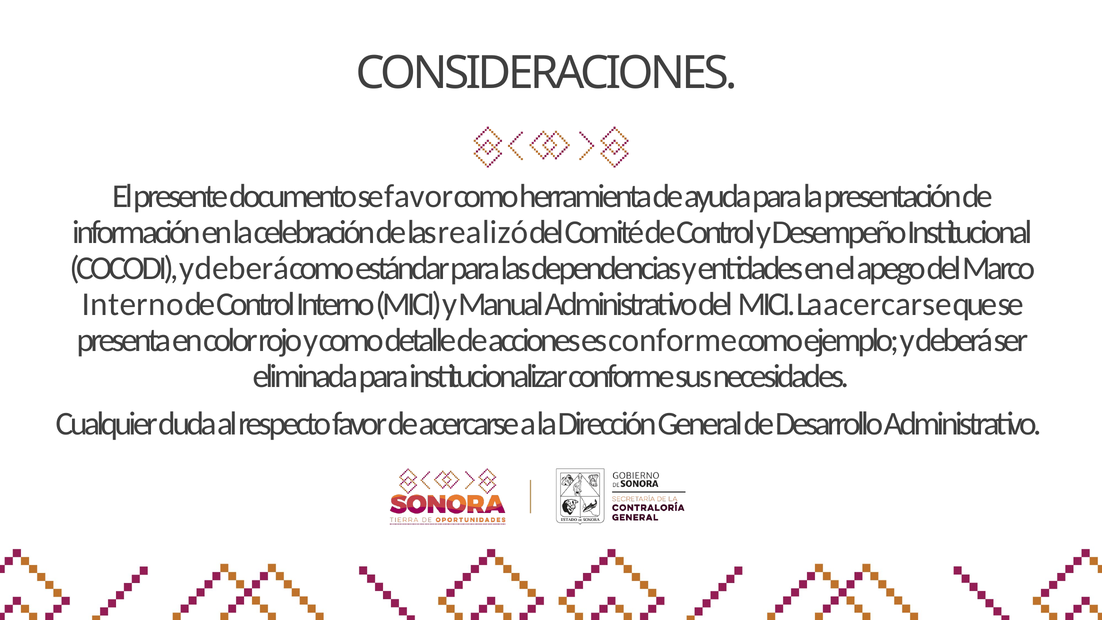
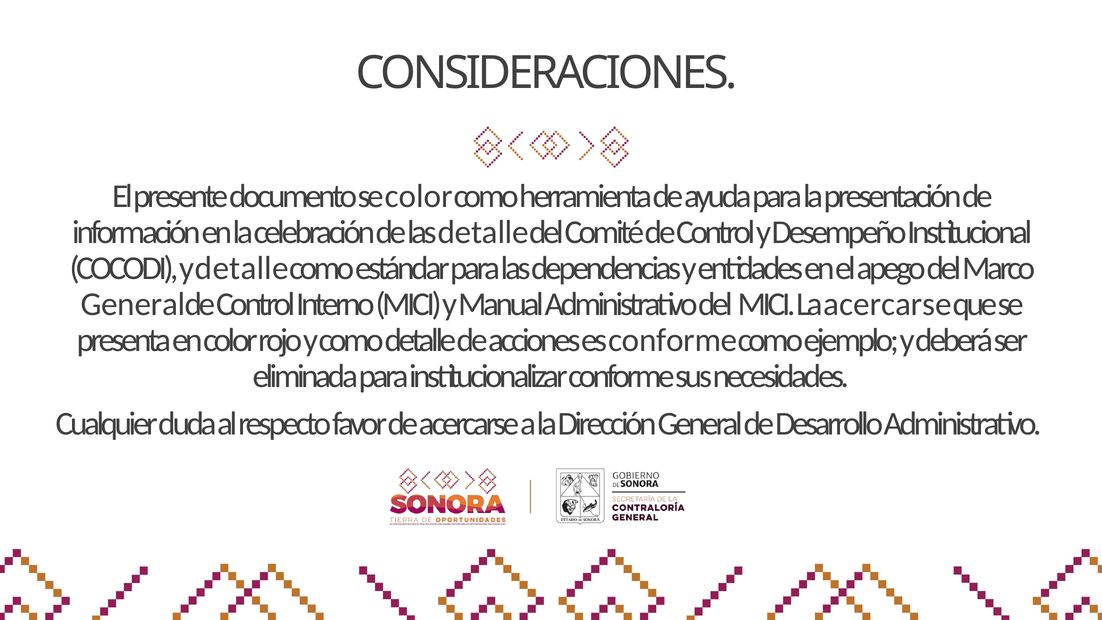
se favor: favor -> color (419, 196)
las realizó: realizó -> detalle (483, 232)
COCODI y deberá: deberá -> detalle (242, 268)
Interno: Interno -> General (133, 304)
